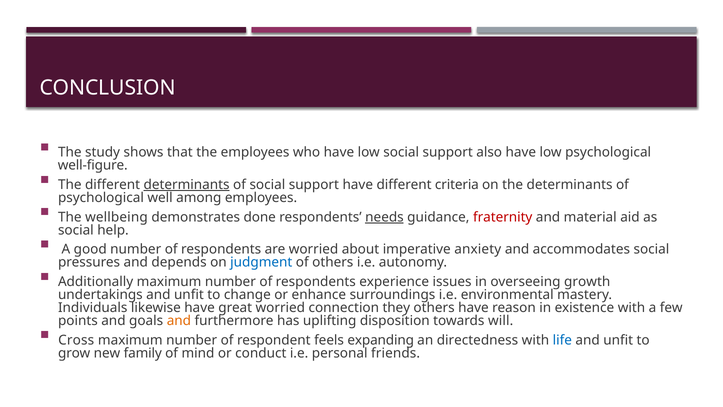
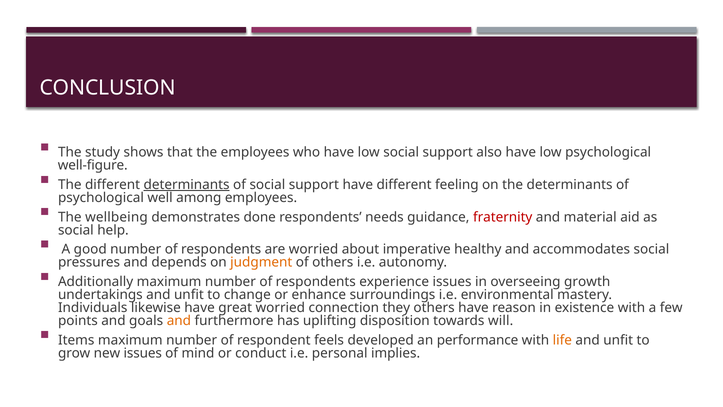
criteria: criteria -> feeling (457, 185)
needs underline: present -> none (384, 217)
anxiety: anxiety -> healthy (478, 249)
judgment colour: blue -> orange (261, 262)
Cross: Cross -> Items (76, 340)
expanding: expanding -> developed (381, 340)
directedness: directedness -> performance (478, 340)
life colour: blue -> orange (562, 340)
new family: family -> issues (143, 353)
friends: friends -> implies (396, 353)
